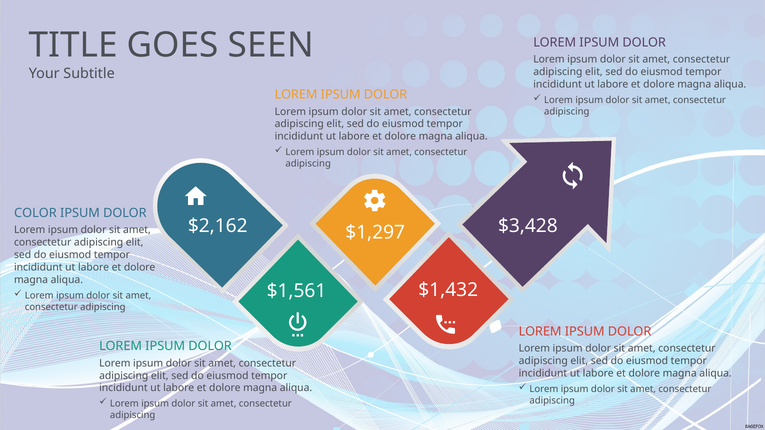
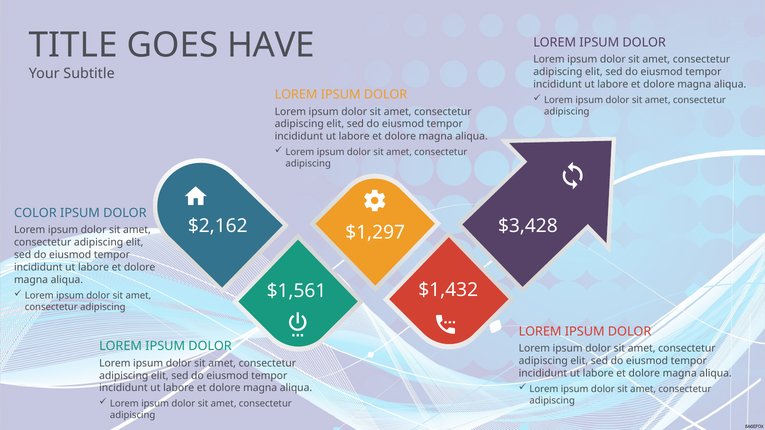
SEEN: SEEN -> HAVE (271, 45)
